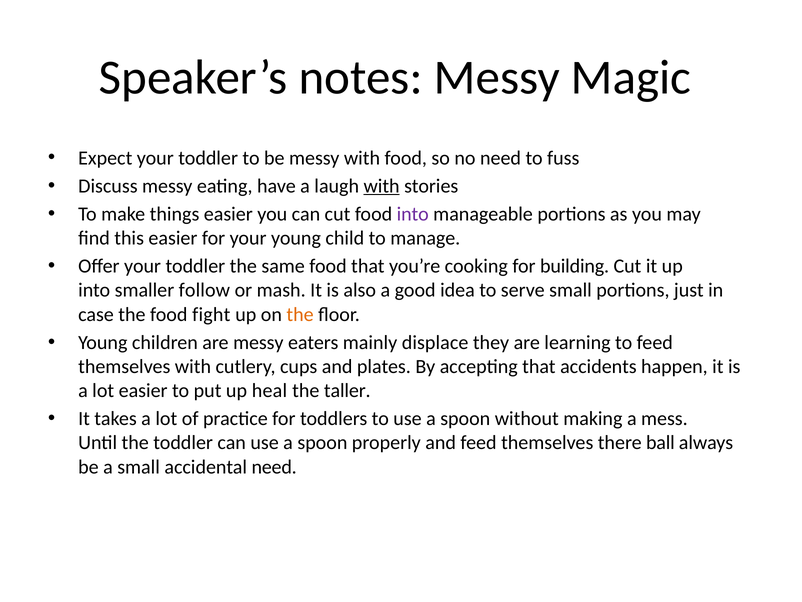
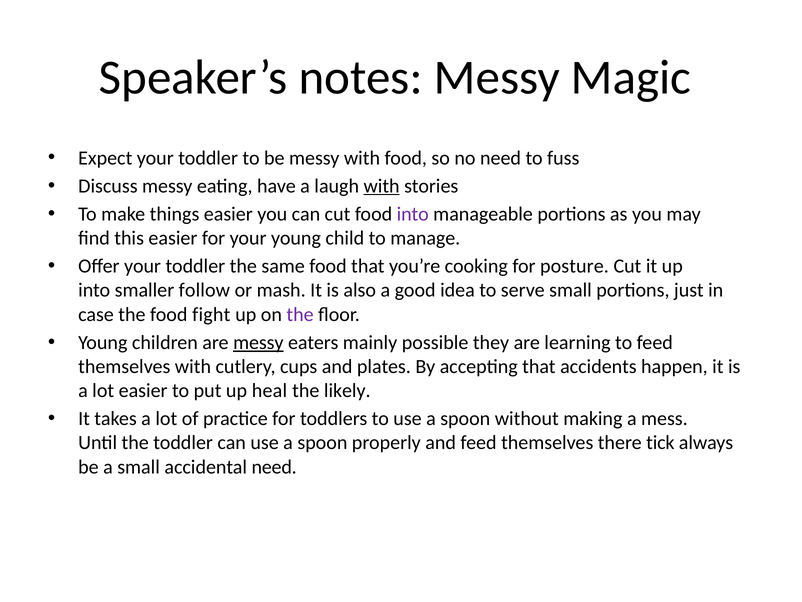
building: building -> posture (574, 266)
the colour: orange -> purple (300, 314)
messy underline: none -> present (258, 342)
displace: displace -> possible (435, 342)
taller: taller -> likely (347, 390)
ball: ball -> tick (660, 443)
